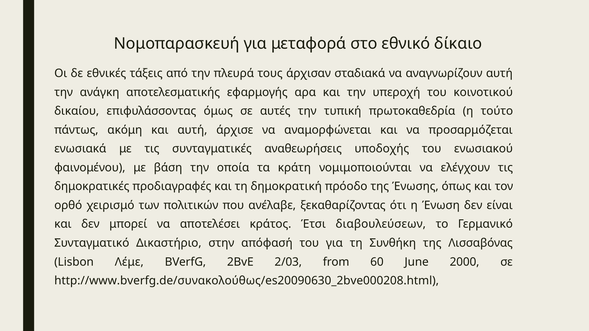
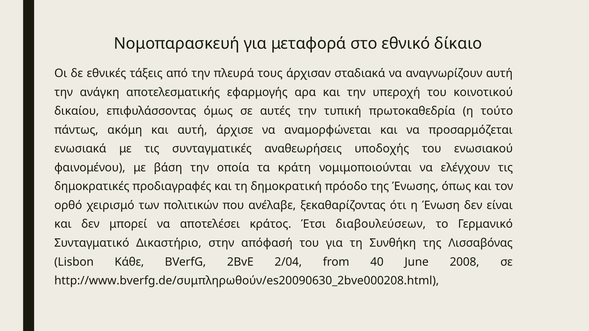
Λέμε: Λέμε -> Κάθε (129, 262)
2/03: 2/03 -> 2/04 (288, 262)
60: 60 -> 40 (377, 262)
2000: 2000 -> 2008 (465, 262)
http://www.bverfg.de/συνακολούθως/es20090630_2bve000208.html: http://www.bverfg.de/συνακολούθως/es20090630_2bve000208.html -> http://www.bverfg.de/συμπληρωθούν/es20090630_2bve000208.html (247, 281)
